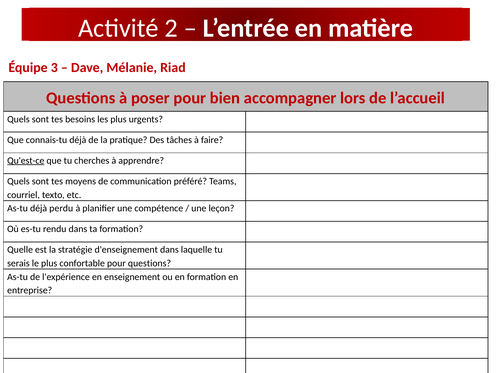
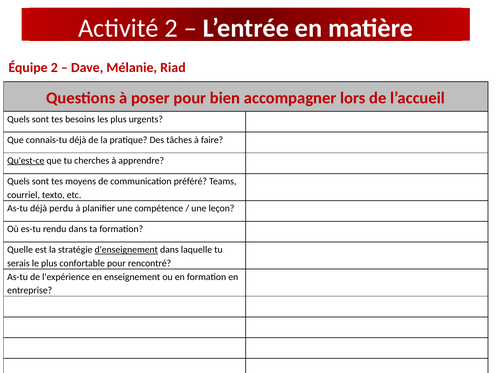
Équipe 3: 3 -> 2 (54, 68)
d'enseignement underline: none -> present (126, 250)
pour questions: questions -> rencontré (150, 264)
